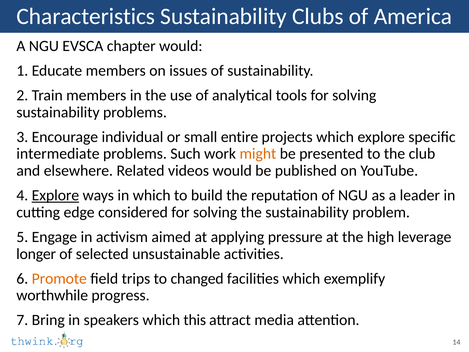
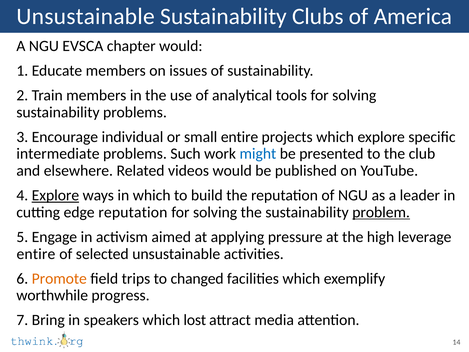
Characteristics: Characteristics -> Unsustainable (86, 16)
might colour: orange -> blue (258, 154)
edge considered: considered -> reputation (133, 212)
problem underline: none -> present (381, 212)
longer: longer -> entire (36, 254)
this: this -> lost (195, 320)
